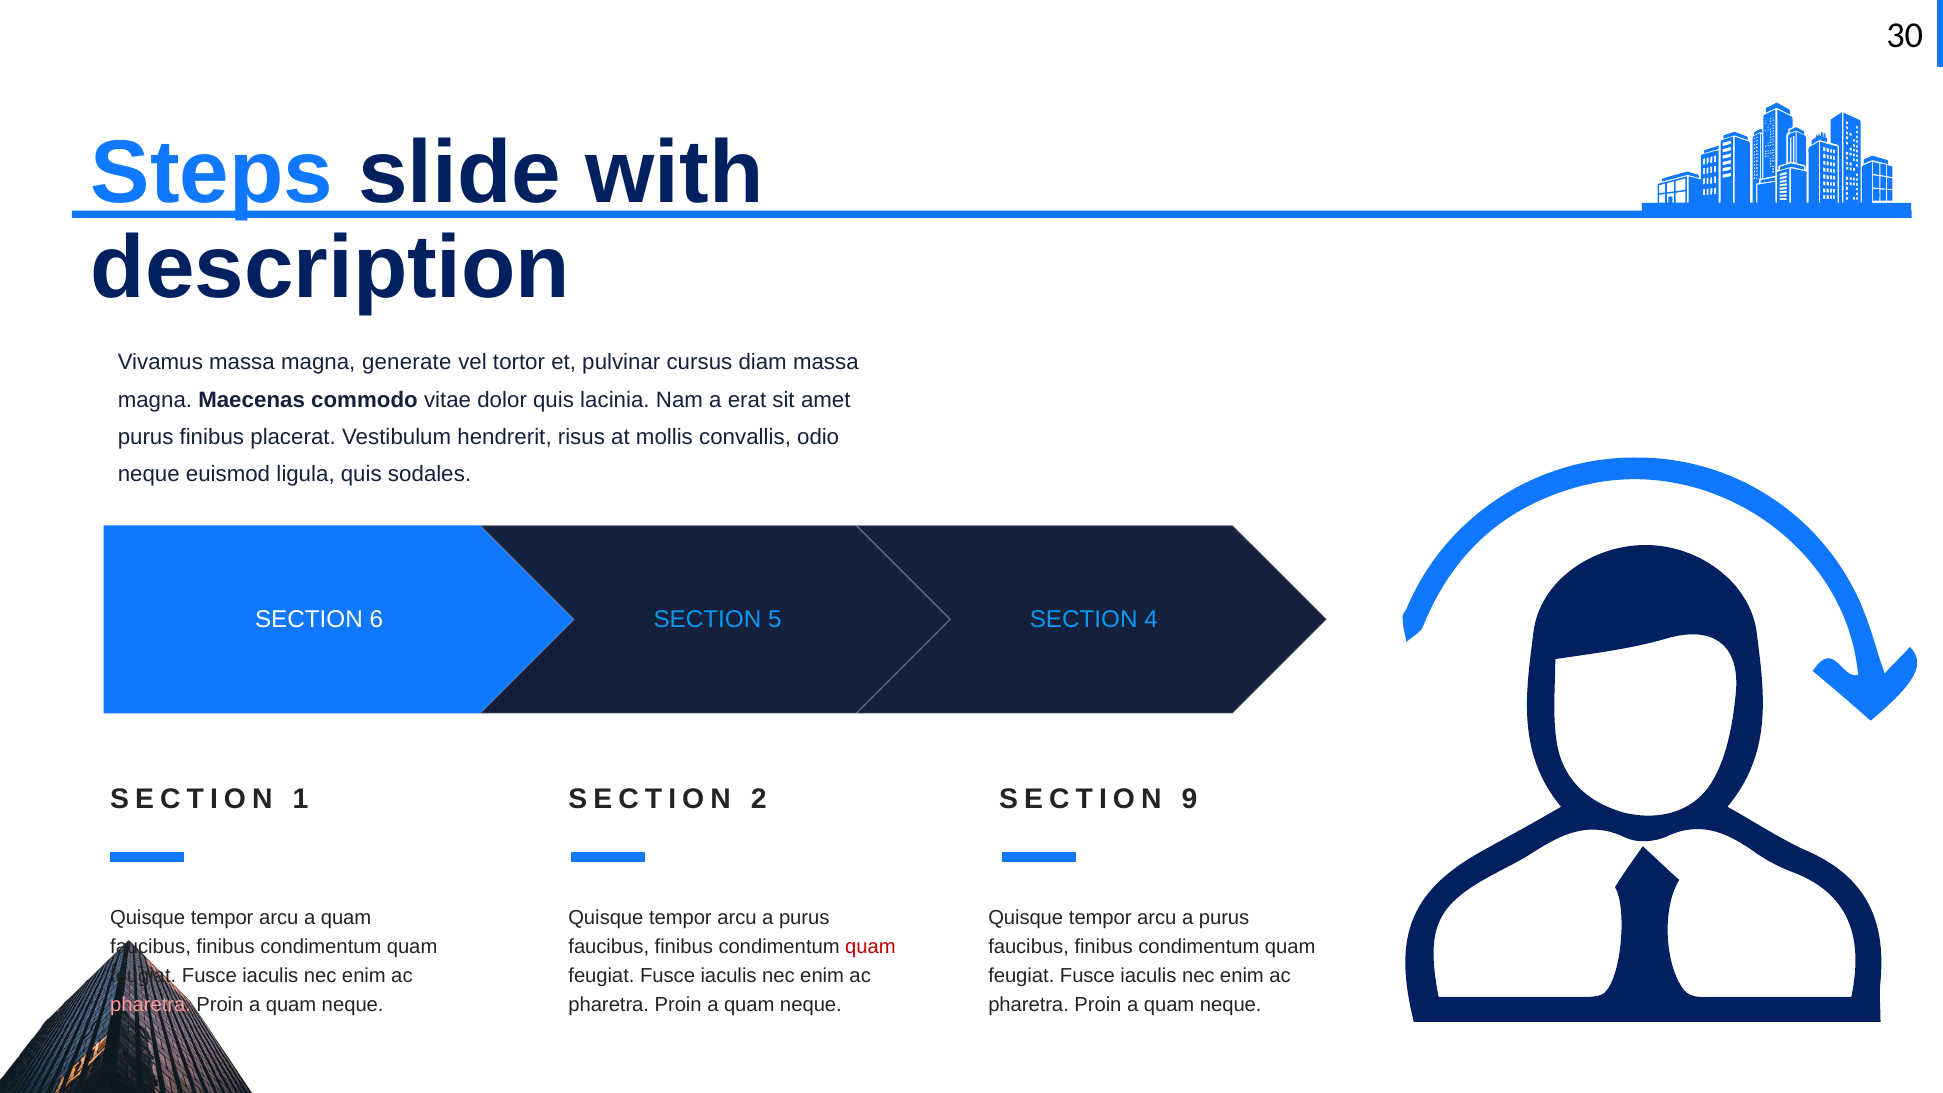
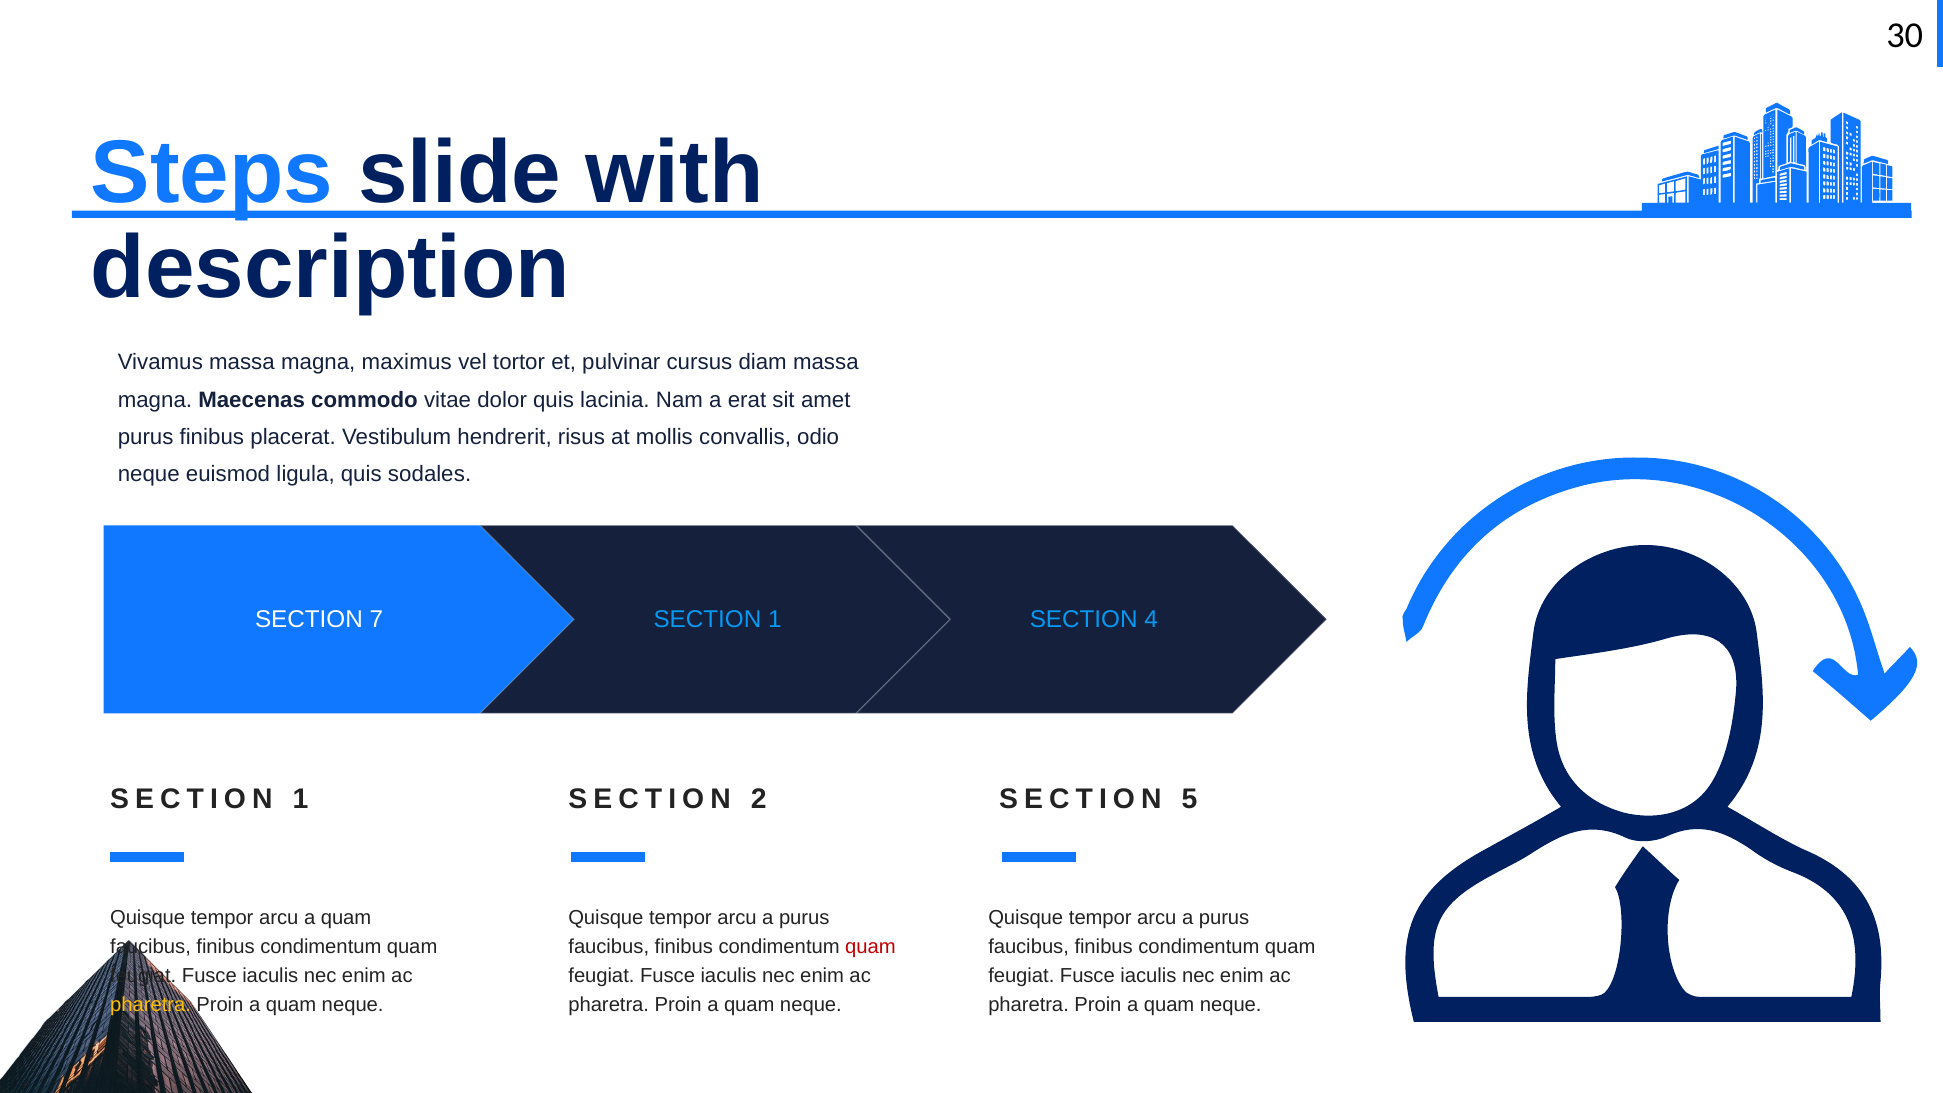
generate: generate -> maximus (407, 363)
6: 6 -> 7 (376, 619)
5: 5 -> 1 (775, 619)
9: 9 -> 5 (1190, 799)
pharetra colour: pink -> yellow (151, 1005)
